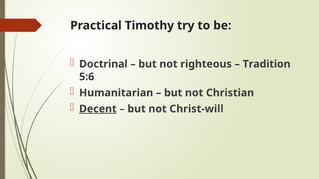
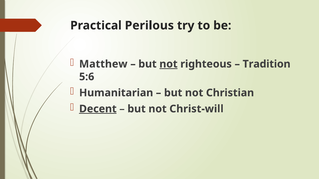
Timothy: Timothy -> Perilous (149, 26)
Doctrinal: Doctrinal -> Matthew (103, 64)
not underline: none -> present (168, 64)
